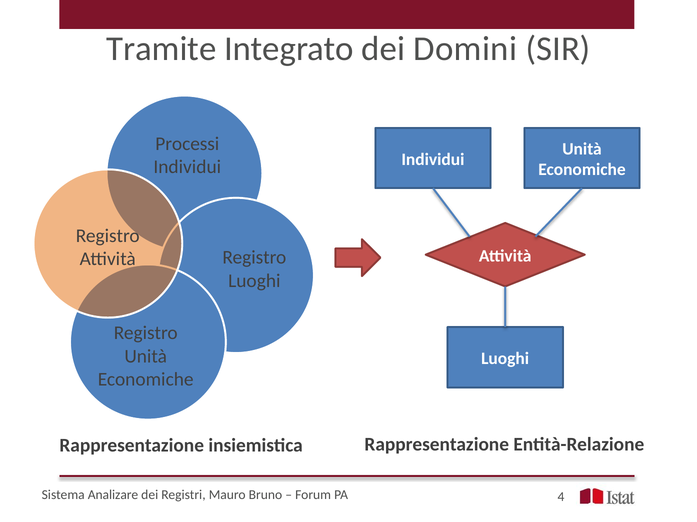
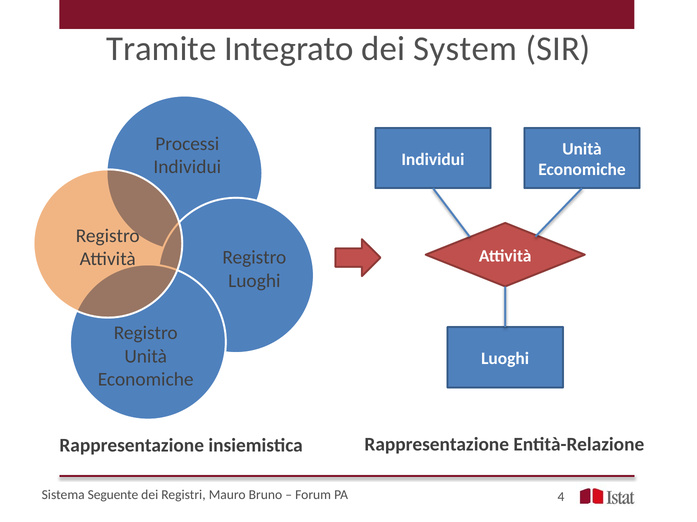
Domini: Domini -> System (465, 49)
Analizare: Analizare -> Seguente (113, 495)
